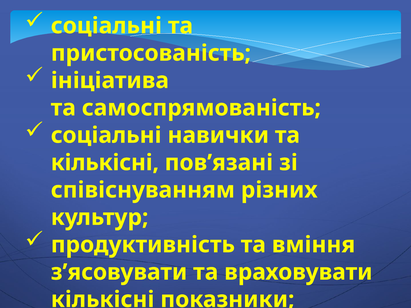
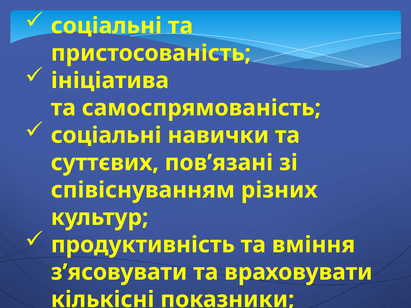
кількісні: кількісні -> суттєвих (105, 163)
